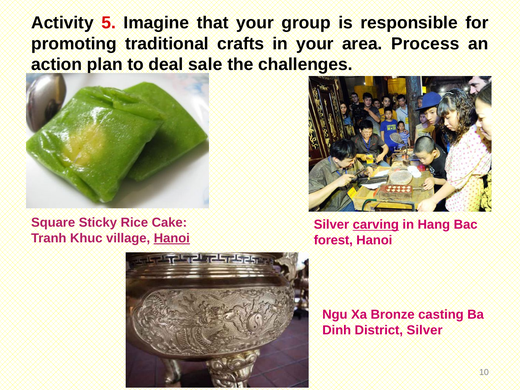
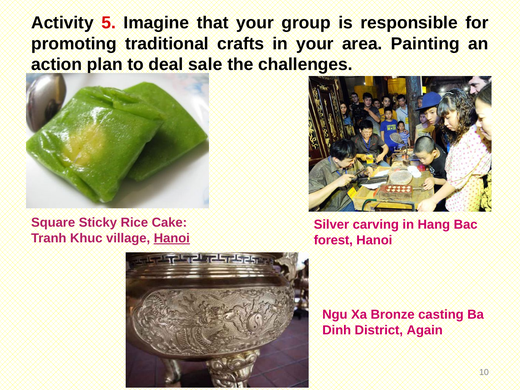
Process: Process -> Painting (425, 44)
carving underline: present -> none (376, 225)
District Silver: Silver -> Again (425, 330)
